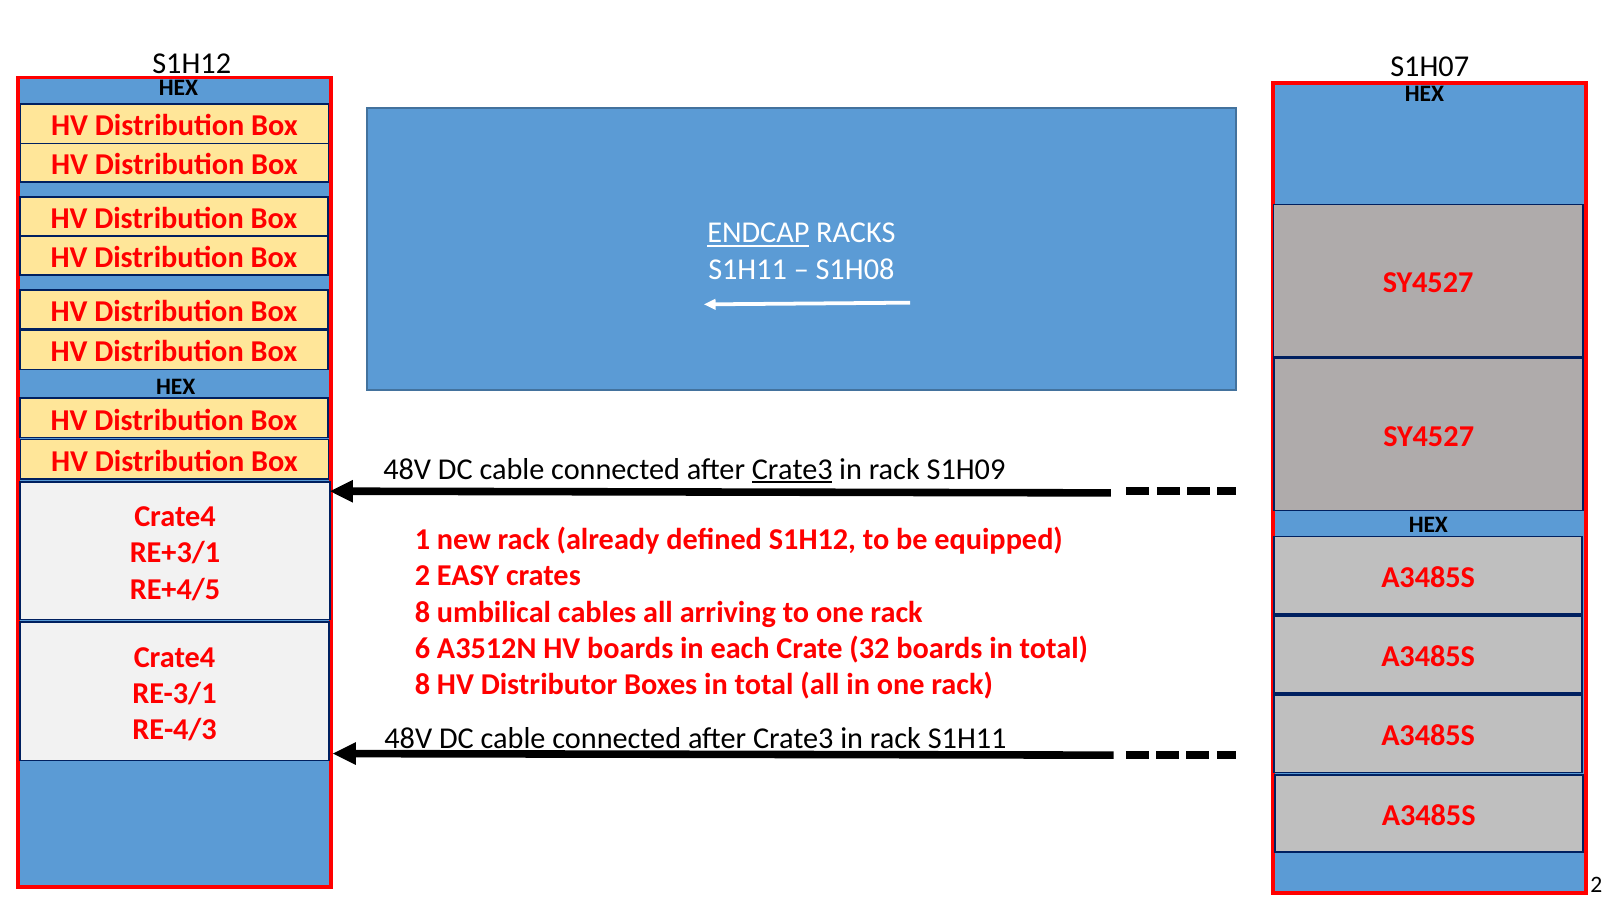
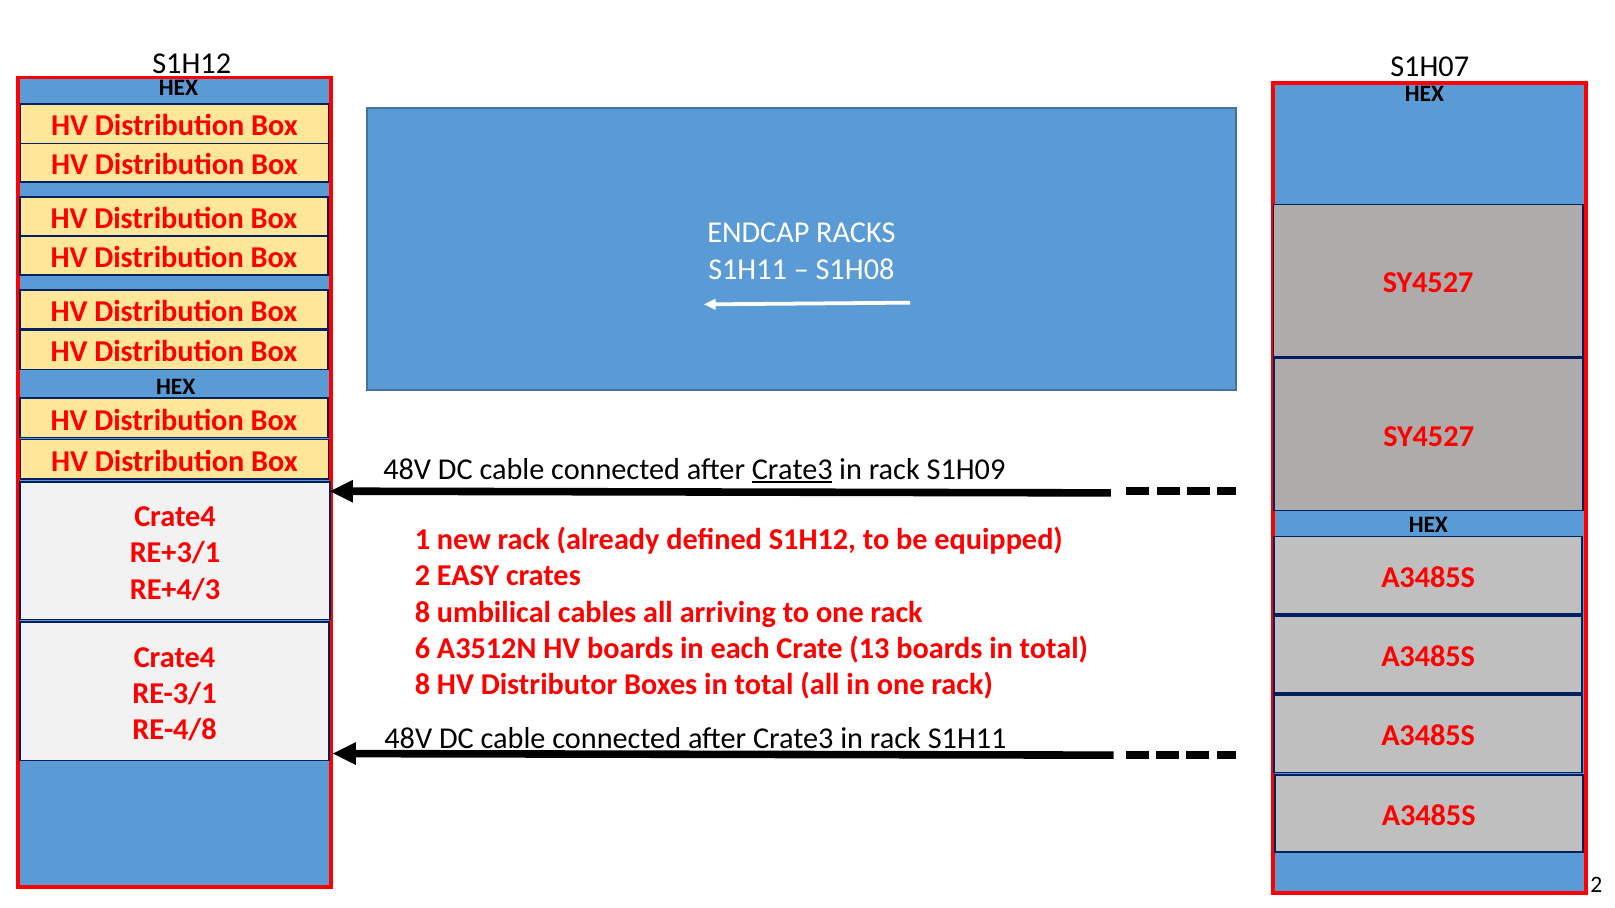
ENDCAP underline: present -> none (758, 233)
RE+4/5: RE+4/5 -> RE+4/3 (175, 590)
32: 32 -> 13 (869, 649)
RE-4/3: RE-4/3 -> RE-4/8 (175, 730)
